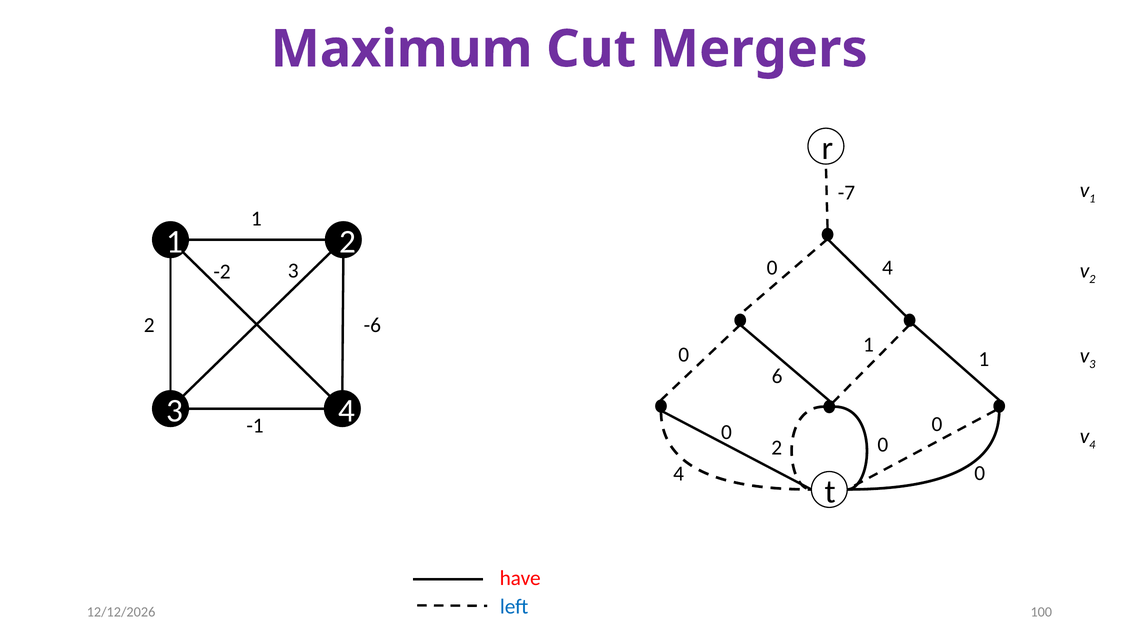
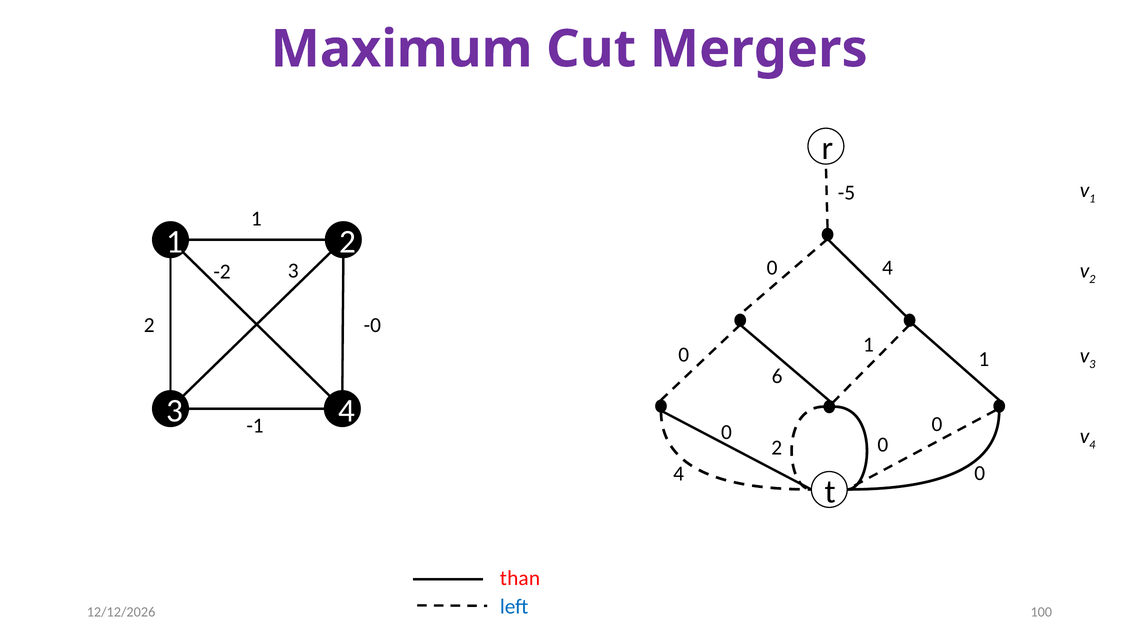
-7: -7 -> -5 (846, 193)
-6: -6 -> -0 (372, 325)
have: have -> than (520, 578)
